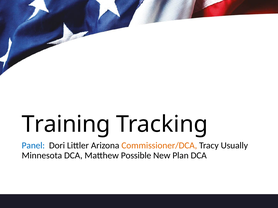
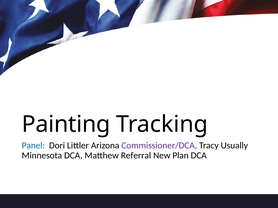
Training: Training -> Painting (66, 125)
Commissioner/DCA colour: orange -> purple (159, 146)
Possible: Possible -> Referral (136, 156)
